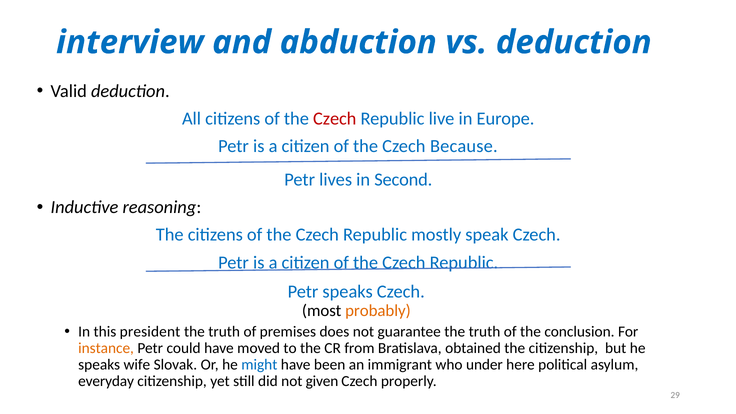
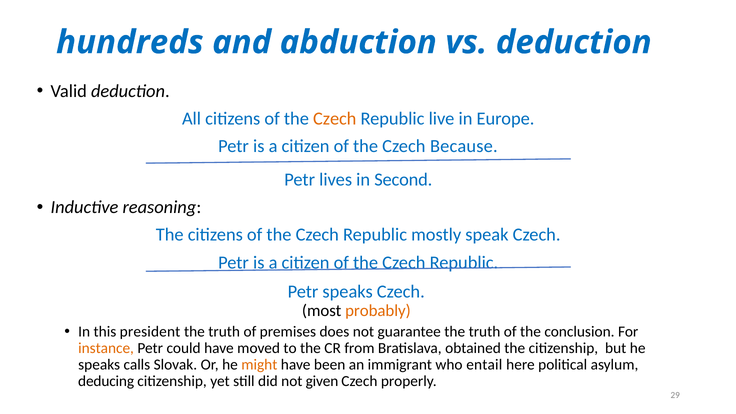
interview: interview -> hundreds (130, 42)
Czech colour: red -> orange (335, 119)
wife: wife -> calls (137, 365)
might colour: blue -> orange (259, 365)
under: under -> entail (484, 365)
everyday: everyday -> deducing (106, 381)
